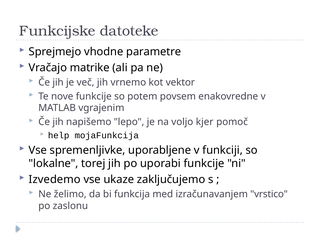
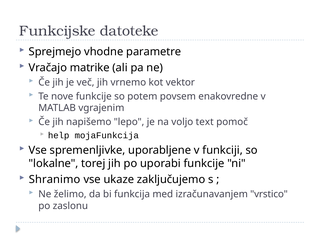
kjer: kjer -> text (205, 122)
Izvedemo: Izvedemo -> Shranimo (55, 179)
